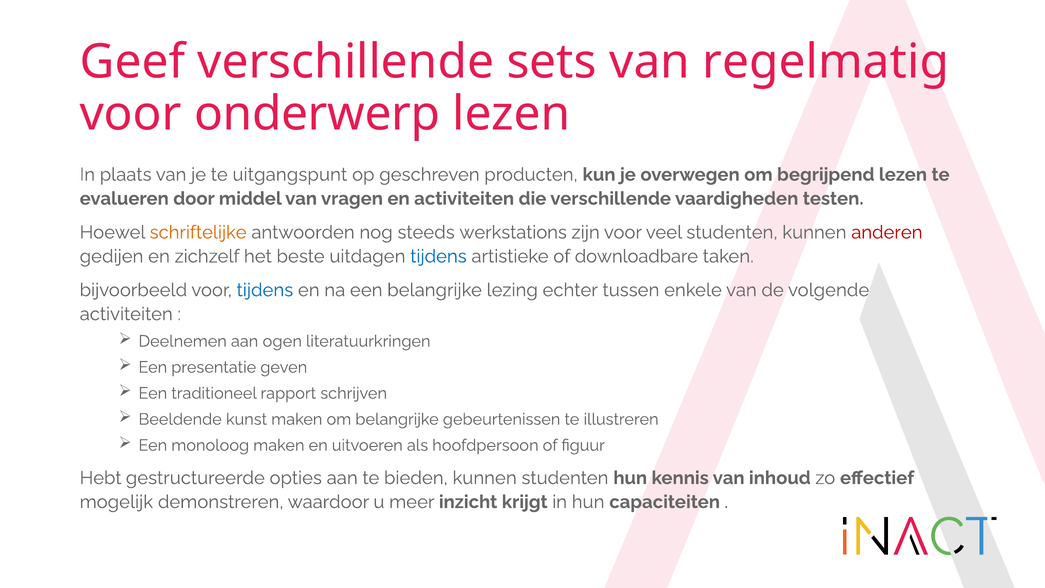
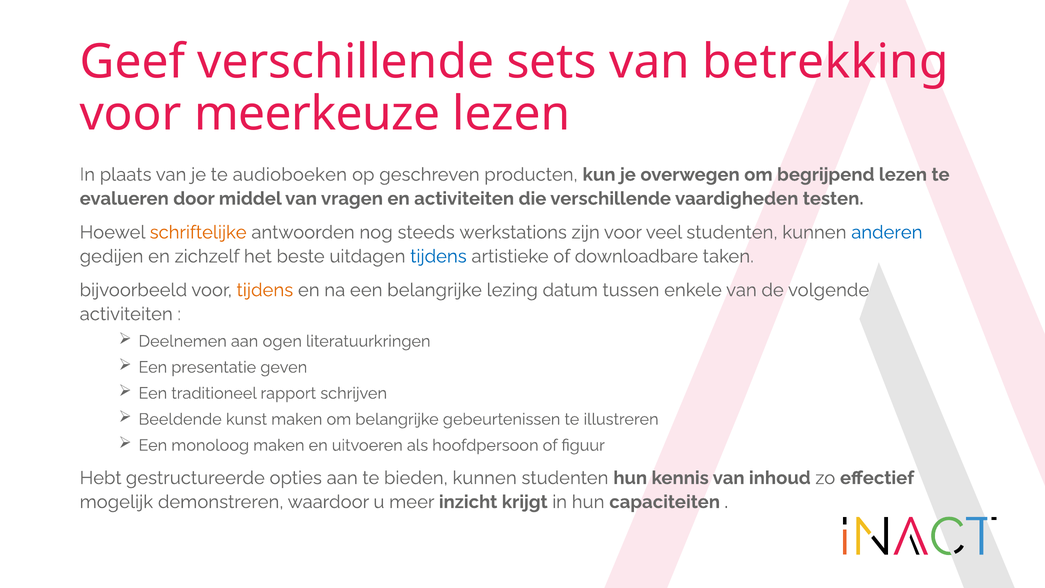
regelmatig: regelmatig -> betrekking (826, 62)
onderwerp: onderwerp -> meerkeuze (317, 114)
uitgangspunt: uitgangspunt -> audioboeken (290, 175)
anderen colour: red -> blue (887, 232)
tijdens colour: blue -> orange (265, 290)
echter: echter -> datum (570, 290)
